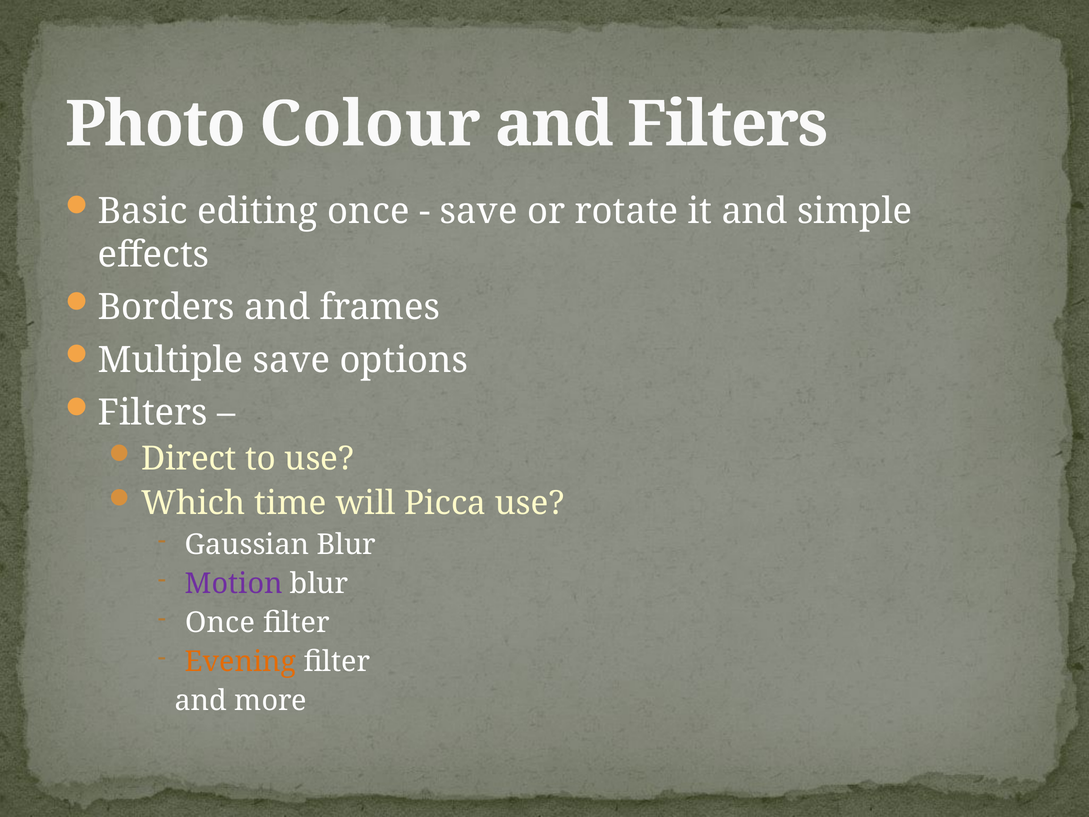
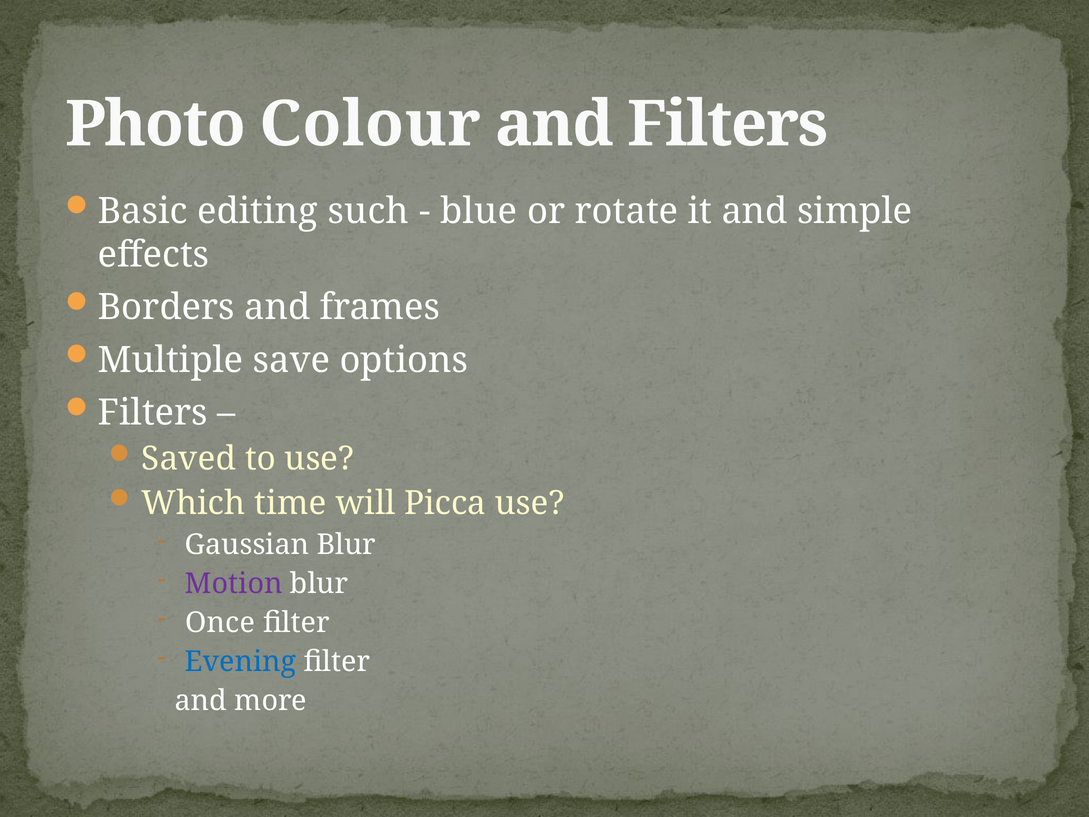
editing once: once -> such (368, 211)
save: save -> blue (479, 211)
Direct: Direct -> Saved (189, 459)
Evening colour: orange -> blue (241, 662)
